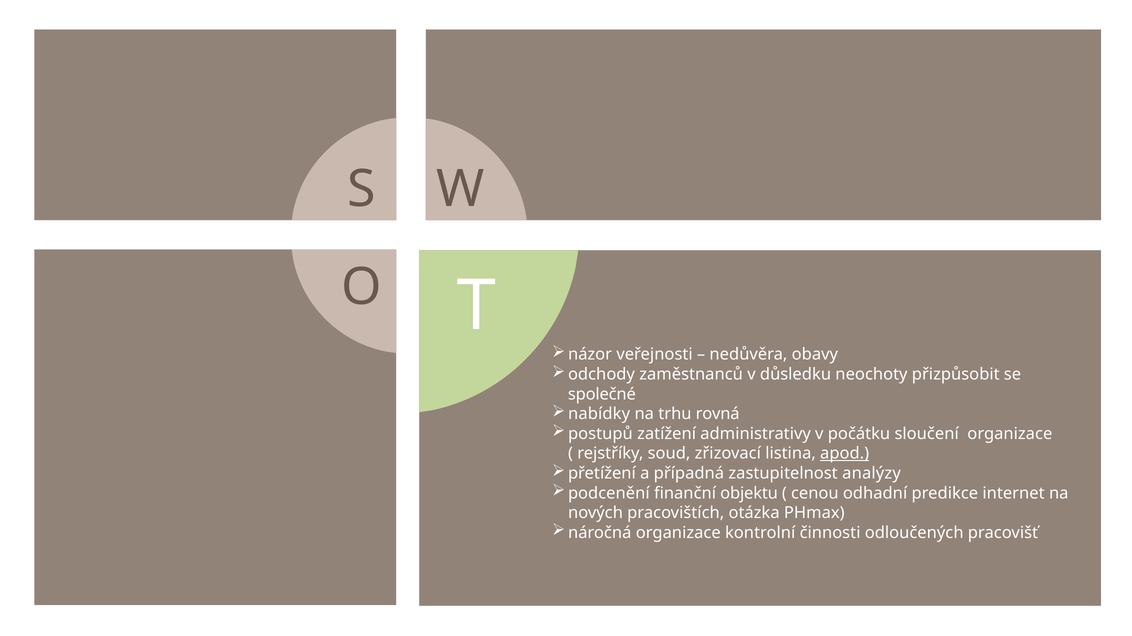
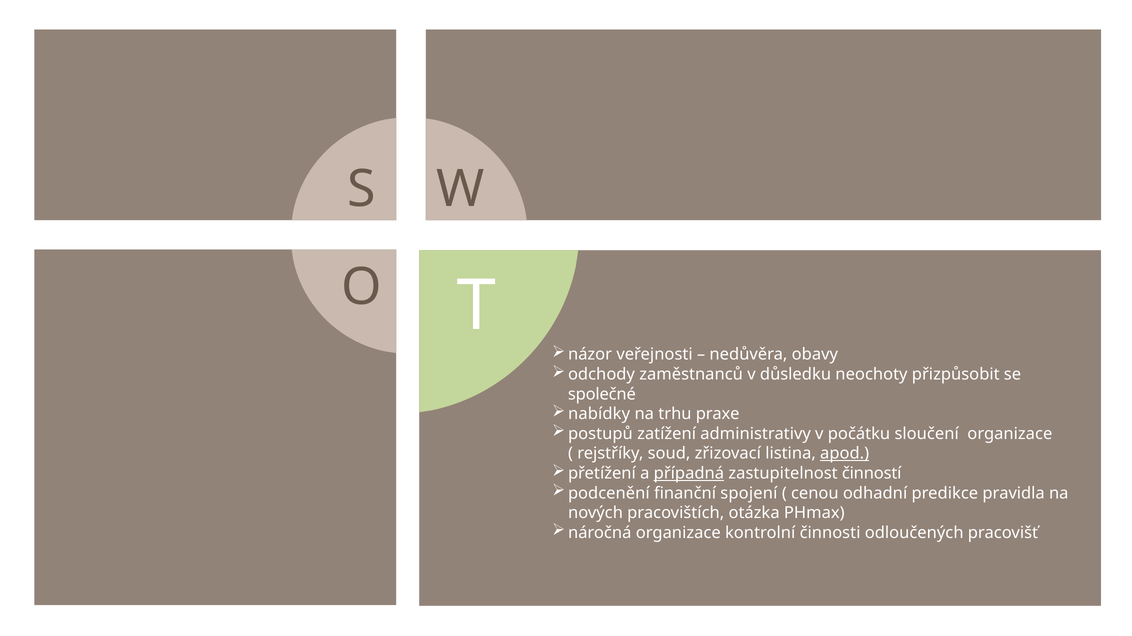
rovná: rovná -> praxe (718, 414)
případná underline: none -> present (689, 474)
analýzy: analýzy -> činností (872, 474)
objektu: objektu -> spojení (749, 494)
internet: internet -> pravidla (1014, 494)
